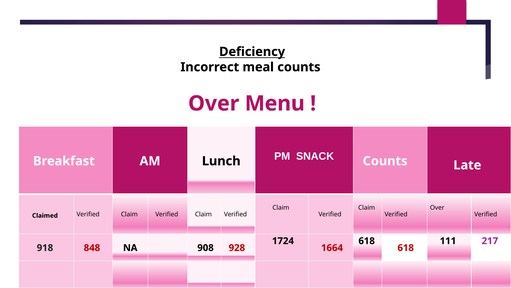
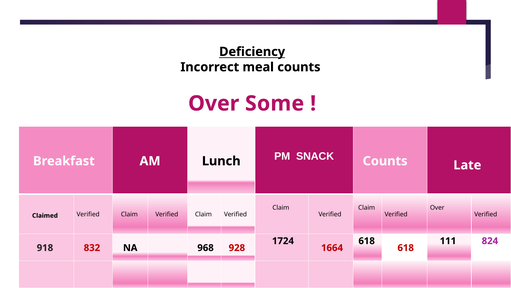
Menu: Menu -> Some (275, 103)
217: 217 -> 824 (490, 241)
848: 848 -> 832 (92, 247)
908: 908 -> 968 (206, 247)
